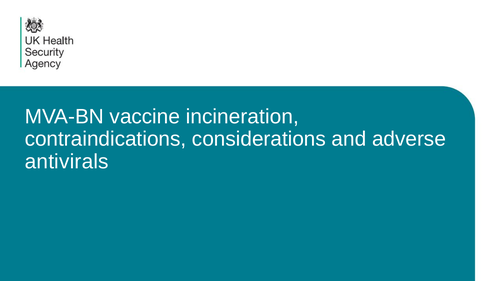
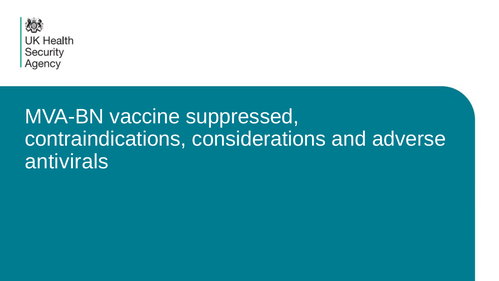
incineration: incineration -> suppressed (242, 116)
